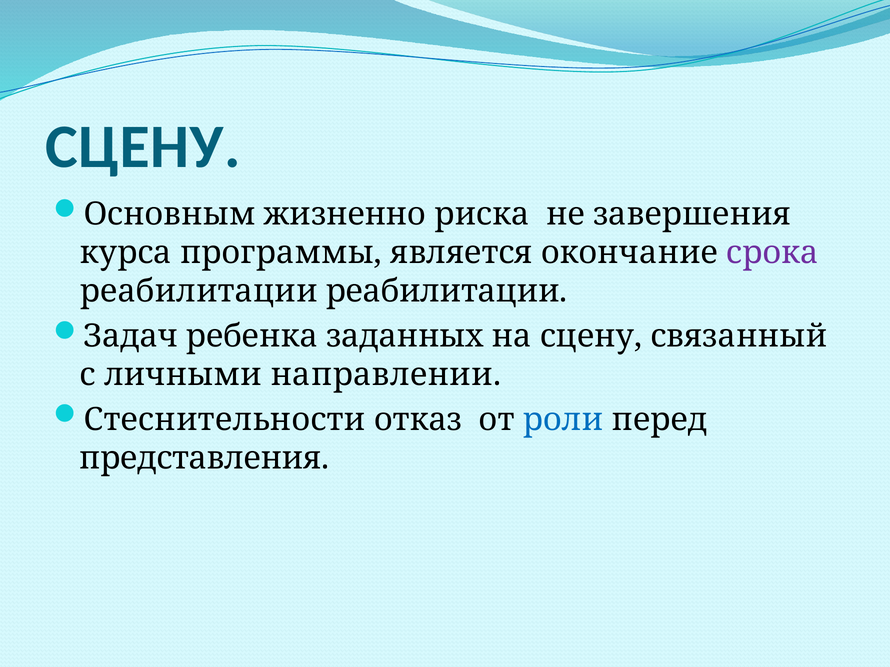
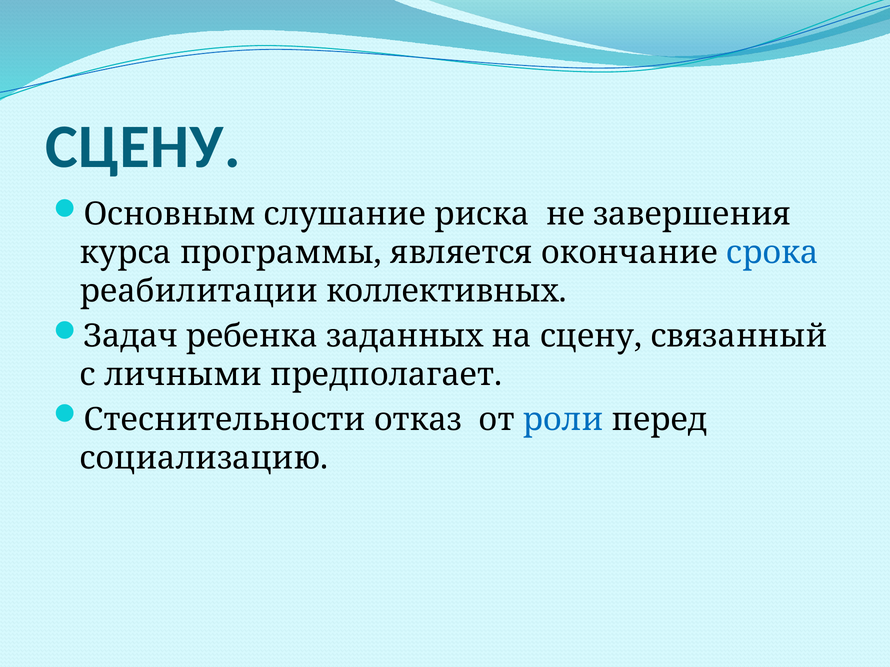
жизненно: жизненно -> слушание (345, 214)
срока colour: purple -> blue (772, 253)
реабилитации реабилитации: реабилитации -> коллективных (447, 291)
направлении: направлении -> предполагает (386, 375)
представления: представления -> социализацию (204, 458)
